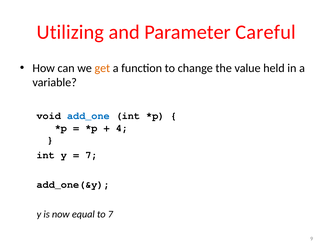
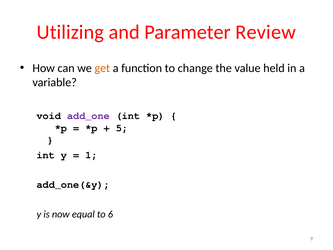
Careful: Careful -> Review (266, 32)
add_one colour: blue -> purple (88, 116)
4: 4 -> 5 (122, 128)
7: 7 -> 1 (91, 155)
to 7: 7 -> 6 (110, 214)
